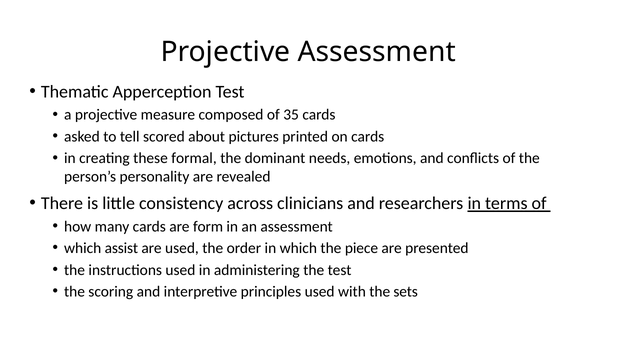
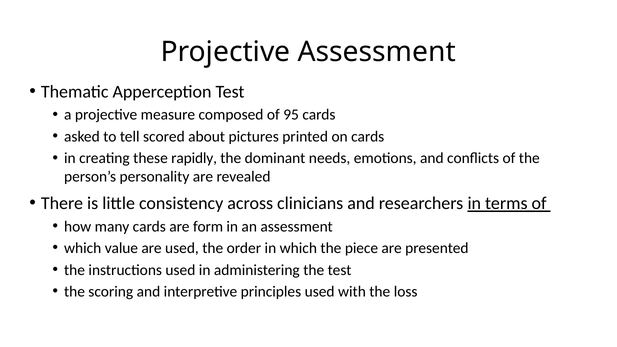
35: 35 -> 95 (291, 115)
formal: formal -> rapidly (194, 158)
assist: assist -> value (121, 248)
sets: sets -> loss (406, 292)
